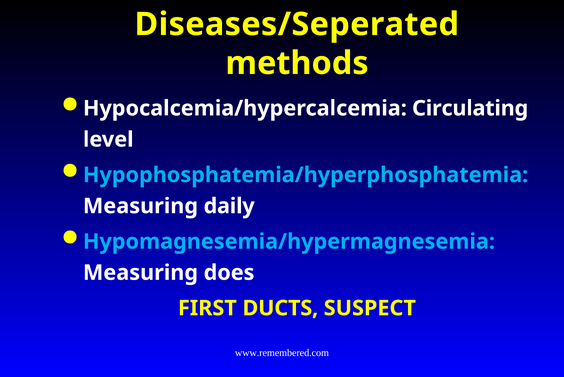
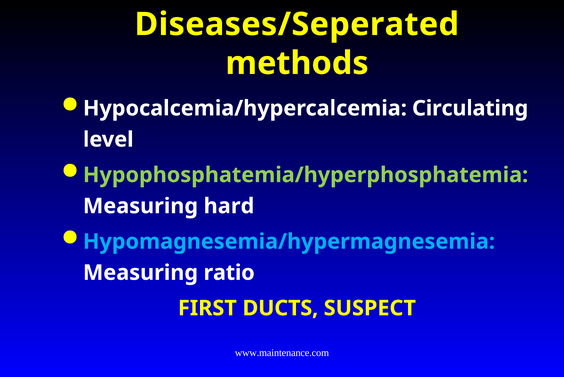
Hypophosphatemia/hyperphosphatemia colour: light blue -> light green (306, 175)
daily: daily -> hard (229, 206)
does: does -> ratio (229, 273)
www.remembered.com: www.remembered.com -> www.maintenance.com (282, 353)
